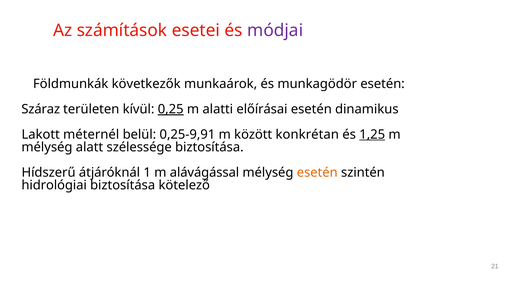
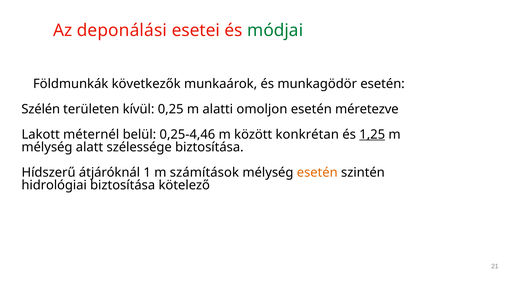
számítások: számítások -> deponálási (122, 30)
módjai colour: purple -> green (275, 30)
Száraz: Száraz -> Szélén (41, 109)
0,25 underline: present -> none (171, 109)
előírásai: előírásai -> omoljon (262, 109)
dinamikus: dinamikus -> méretezve (367, 109)
0,25-9,91: 0,25-9,91 -> 0,25-4,46 (187, 134)
alávágással: alávágással -> számítások (204, 172)
